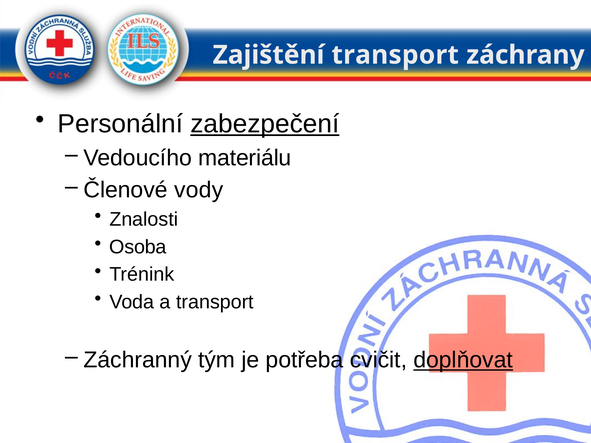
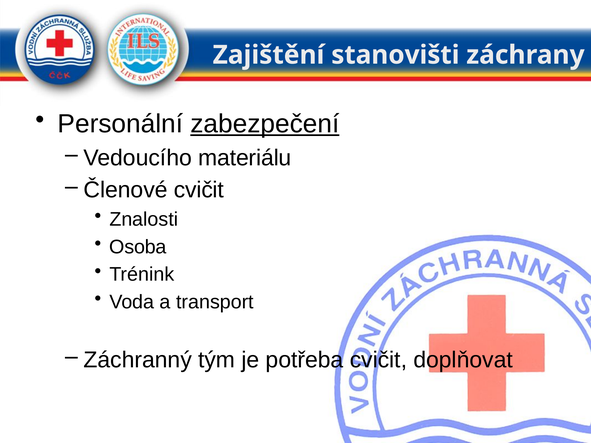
Zajištění transport: transport -> stanovišti (395, 55)
Členové vody: vody -> cvičit (199, 190)
doplňovat underline: present -> none (463, 360)
